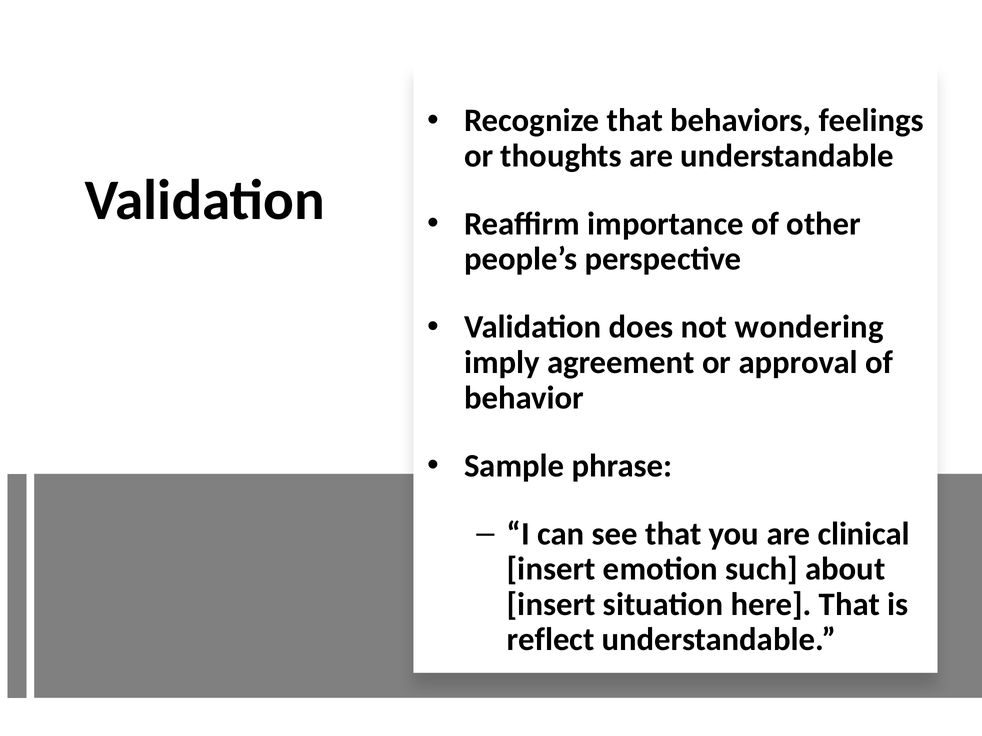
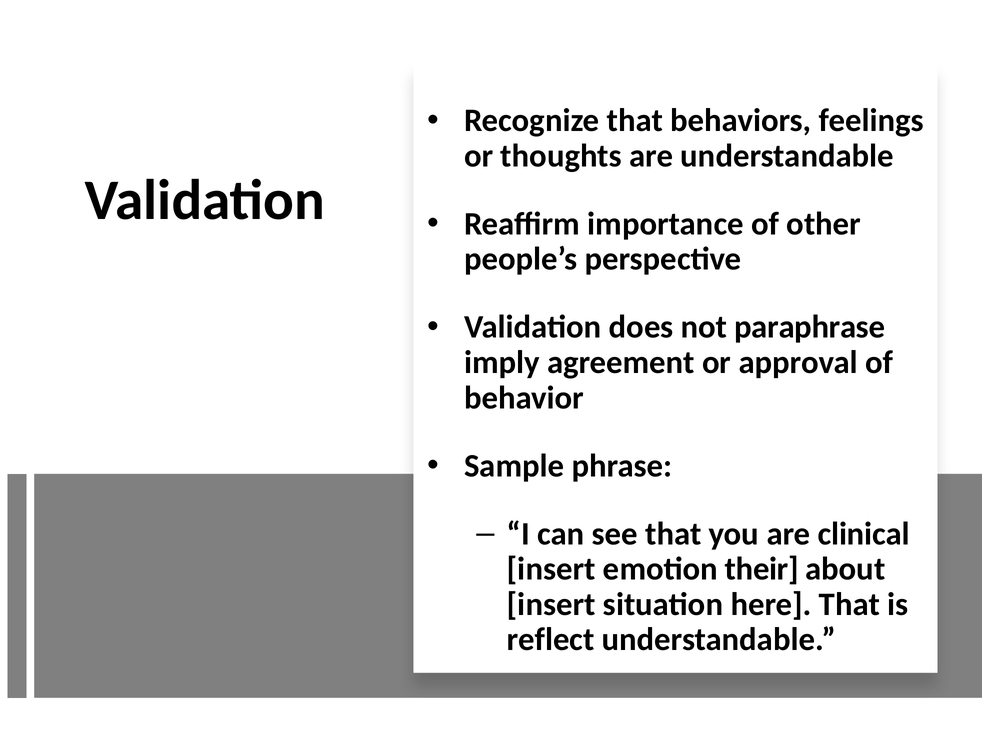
wondering: wondering -> paraphrase (810, 327)
such: such -> their (762, 569)
